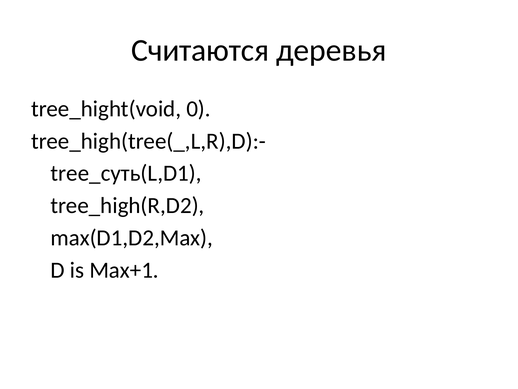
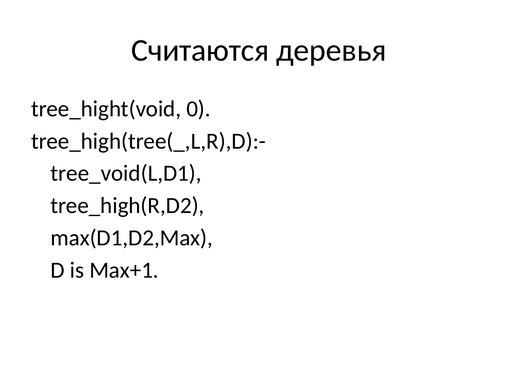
tree_суть(L,D1: tree_суть(L,D1 -> tree_void(L,D1 (126, 173)
